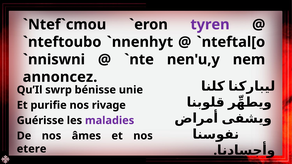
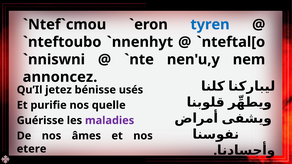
tyren colour: purple -> blue (210, 25)
swrp: swrp -> jetez (59, 90)
unie: unie -> usés (131, 90)
rivage: rivage -> quelle (109, 105)
